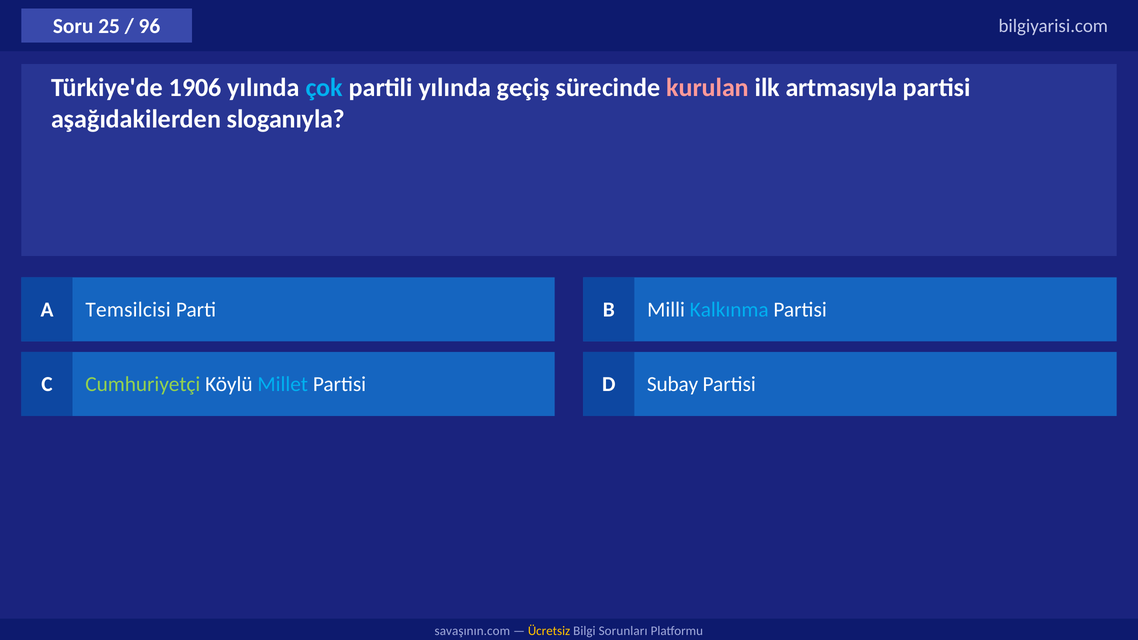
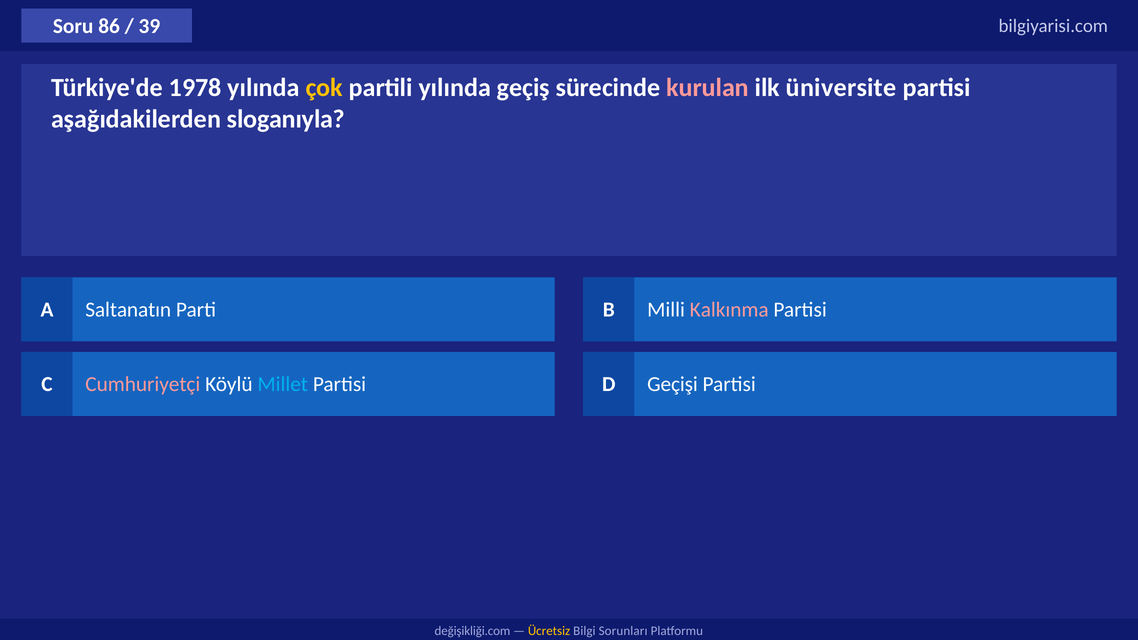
25: 25 -> 86 (109, 26)
96: 96 -> 39 (149, 26)
1906: 1906 -> 1978 (195, 88)
çok colour: light blue -> yellow (324, 88)
artmasıyla: artmasıyla -> üniversite (841, 88)
Temsilcisi: Temsilcisi -> Saltanatın (128, 310)
Kalkınma colour: light blue -> pink (729, 310)
Cumhuriyetçi colour: light green -> pink (143, 384)
Subay: Subay -> Geçişi (673, 384)
savaşının.com: savaşının.com -> değişikliği.com (472, 631)
